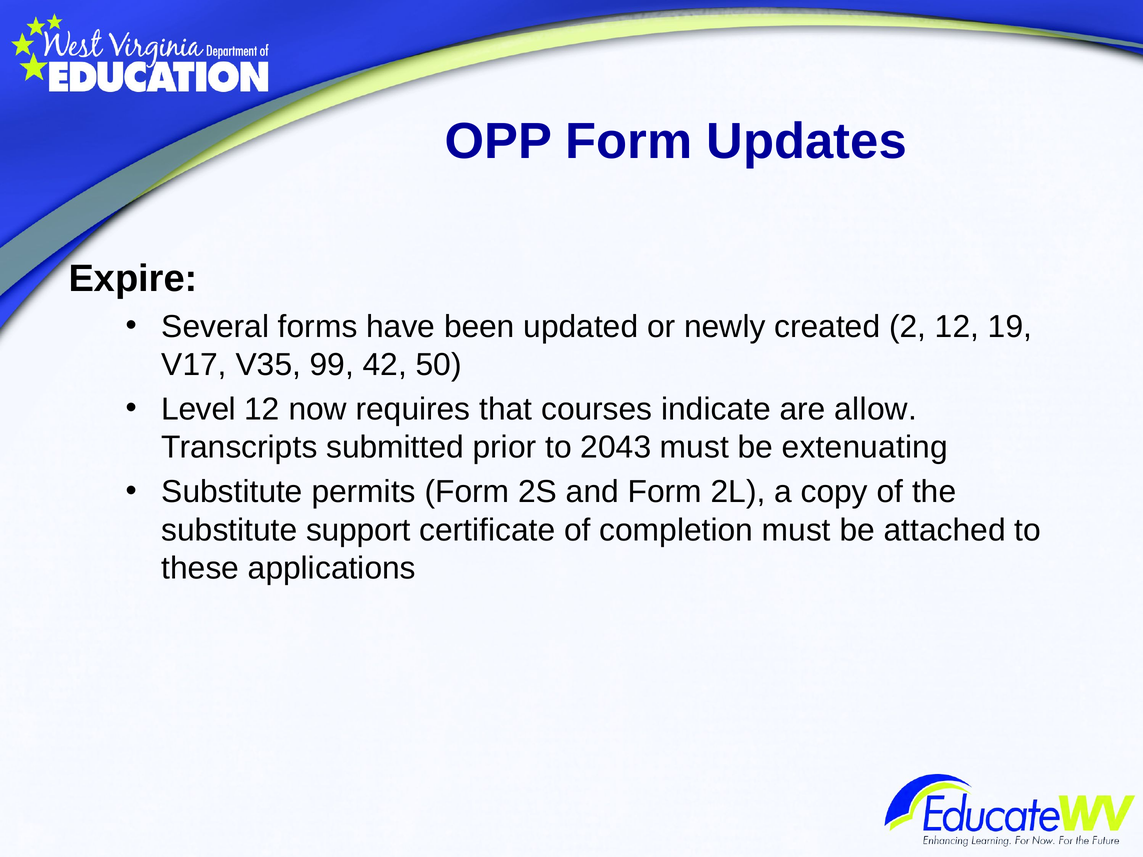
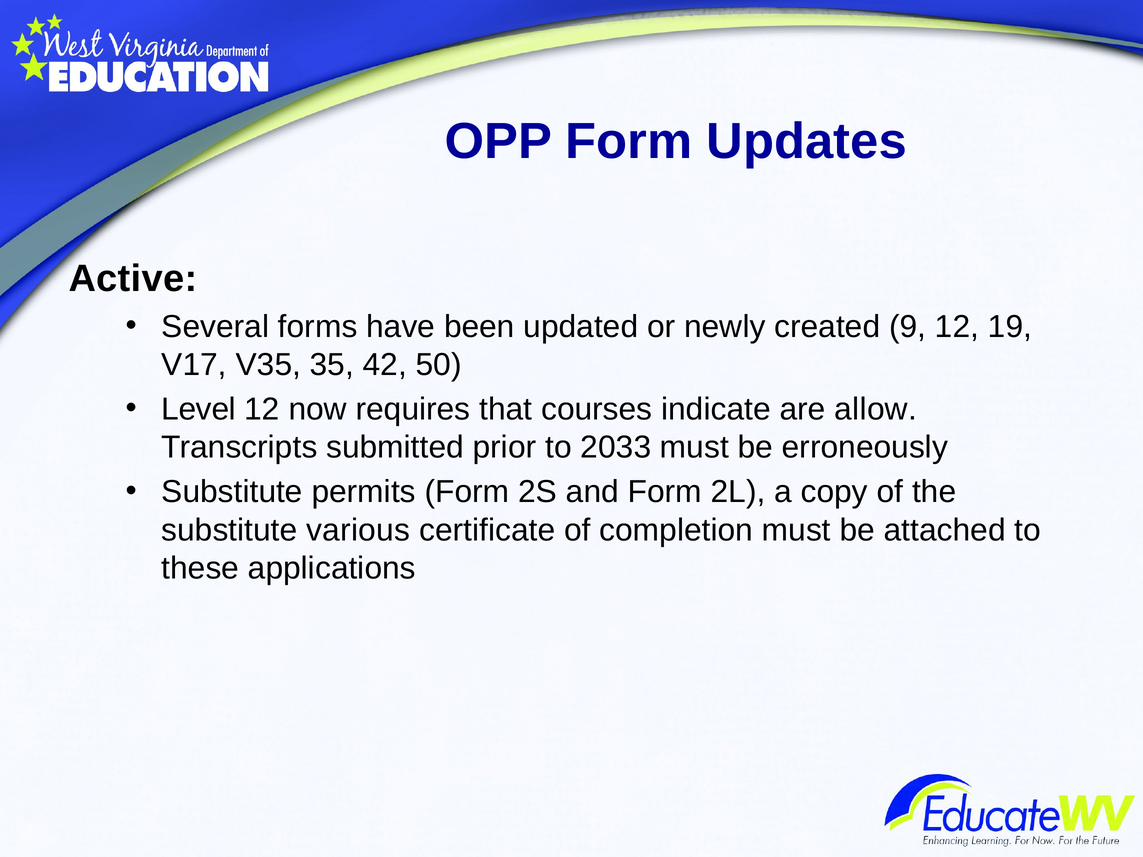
Expire: Expire -> Active (133, 279)
2: 2 -> 9 (908, 327)
99: 99 -> 35 (332, 365)
2043: 2043 -> 2033 (616, 448)
extenuating: extenuating -> erroneously (865, 448)
support: support -> various (358, 530)
